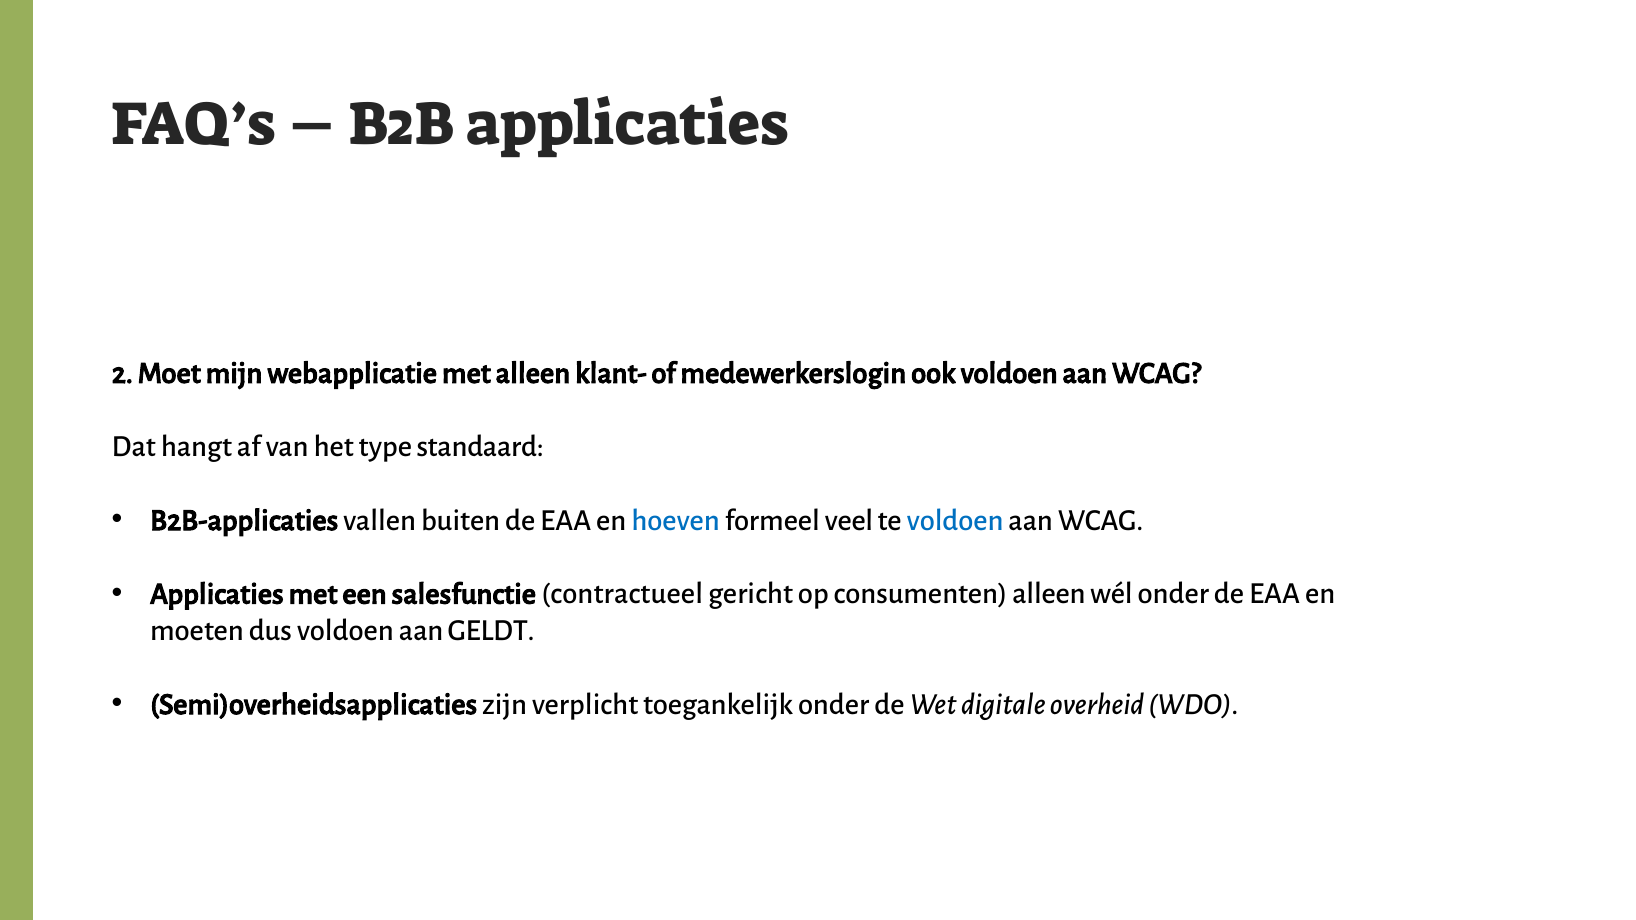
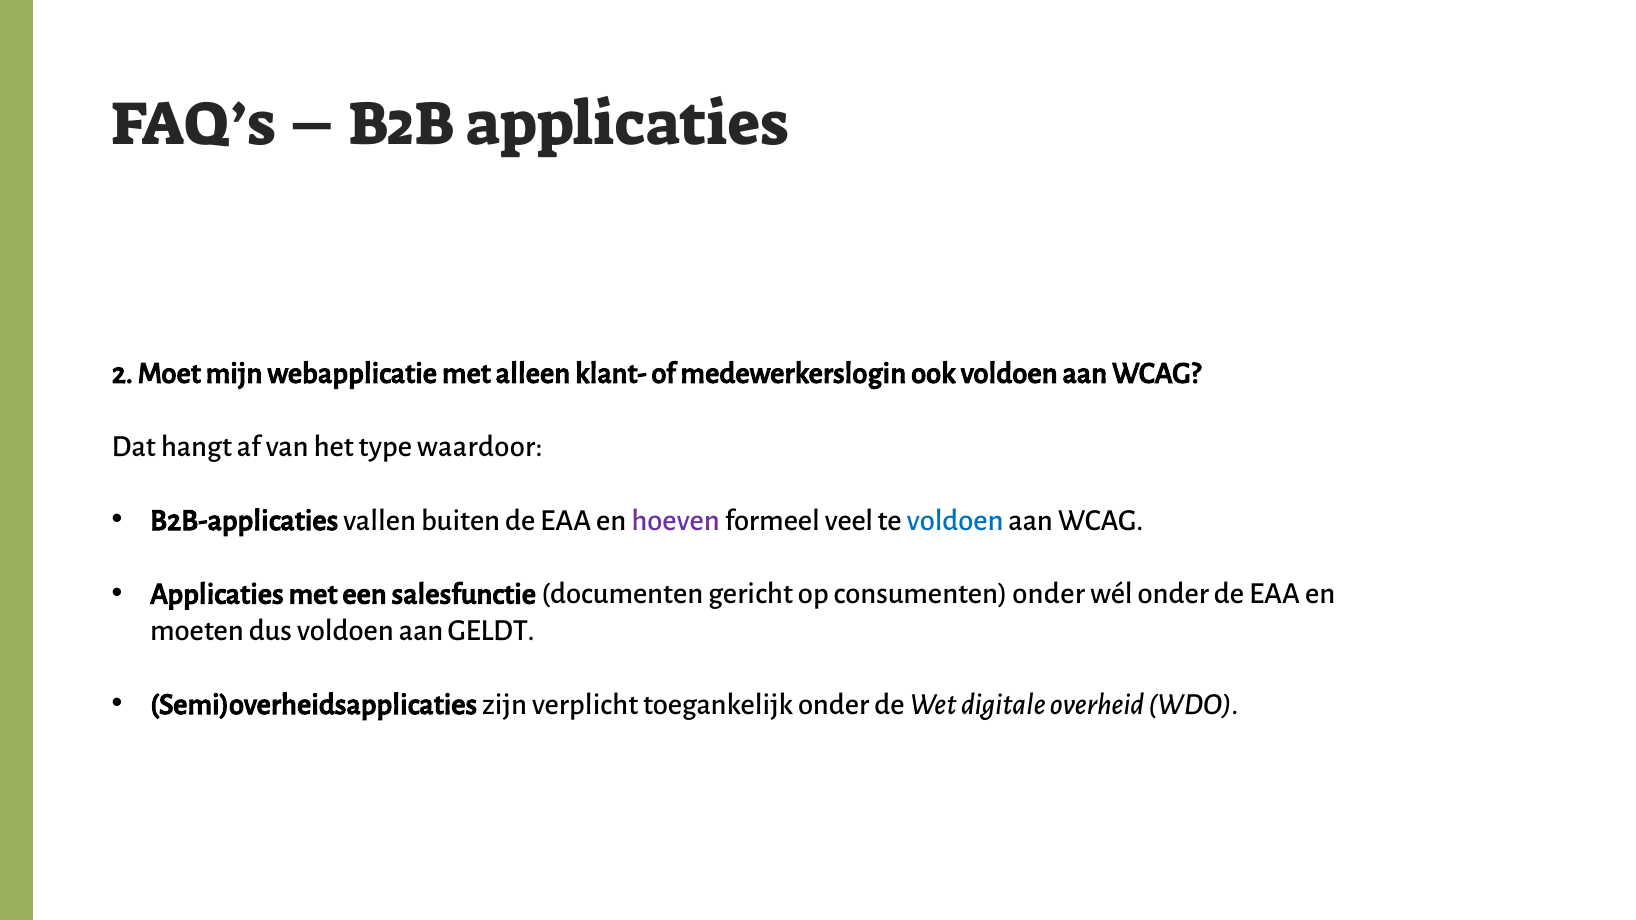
standaard: standaard -> waardoor (480, 446)
hoeven colour: blue -> purple (676, 520)
contractueel: contractueel -> documenten (622, 594)
consumenten alleen: alleen -> onder (1049, 594)
